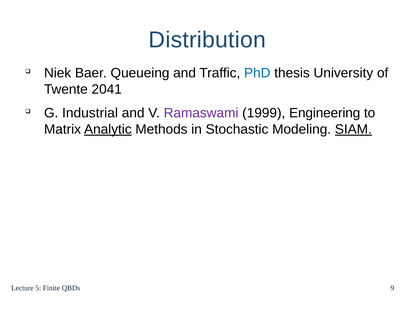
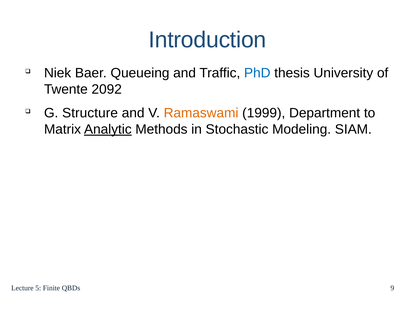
Distribution: Distribution -> Introduction (208, 40)
2041: 2041 -> 2092 (107, 89)
Industrial: Industrial -> Structure (90, 113)
Ramaswami colour: purple -> orange (201, 113)
Engineering: Engineering -> Department (325, 113)
SIAM underline: present -> none (353, 129)
